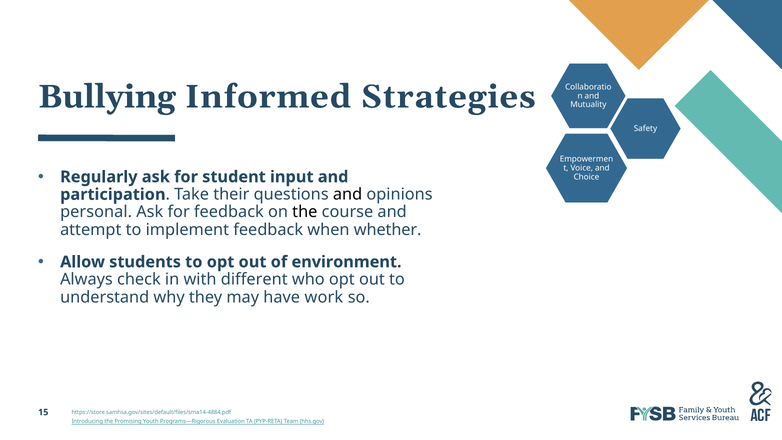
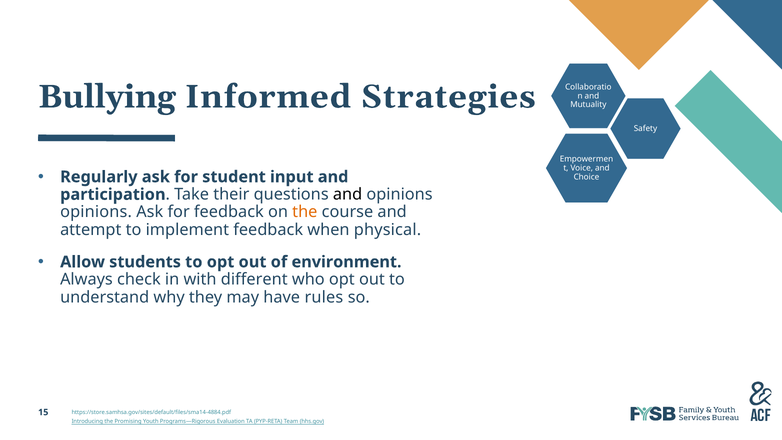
personal: personal -> opinions (96, 212)
the colour: black -> orange (305, 212)
whether: whether -> physical (388, 230)
work: work -> rules (324, 297)
